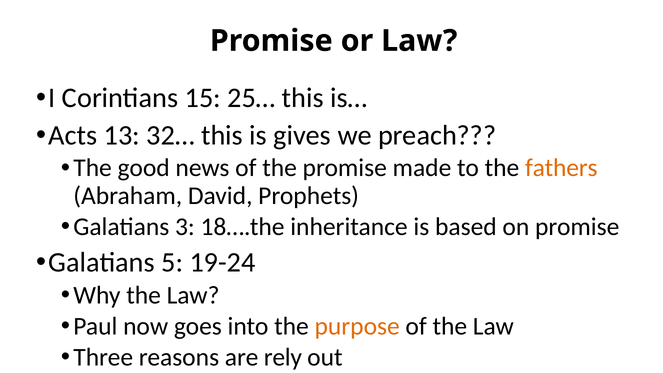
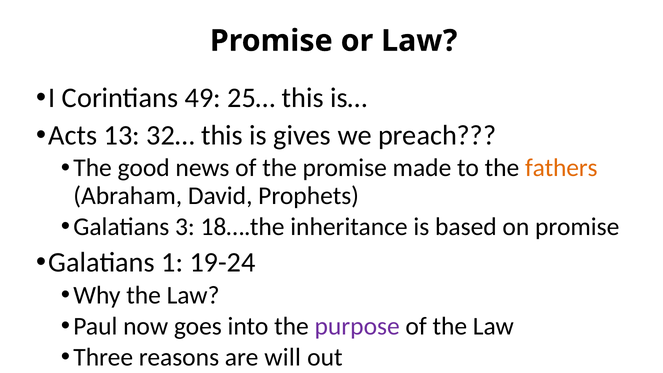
15: 15 -> 49 (203, 98)
5: 5 -> 1 (172, 263)
purpose colour: orange -> purple (357, 326)
rely: rely -> will (283, 357)
